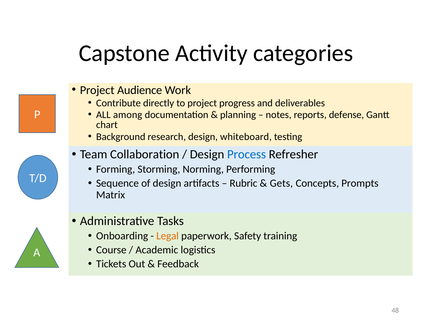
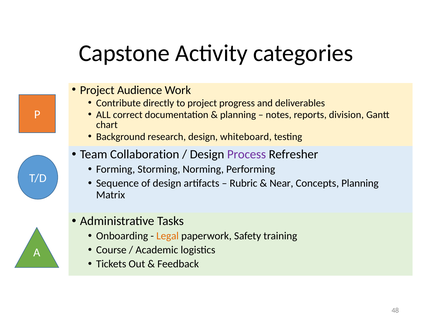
among: among -> correct (128, 115)
defense: defense -> division (346, 115)
Process colour: blue -> purple (247, 154)
Gets: Gets -> Near (281, 183)
Concepts Prompts: Prompts -> Planning (360, 183)
